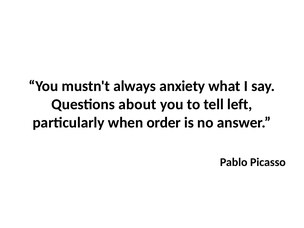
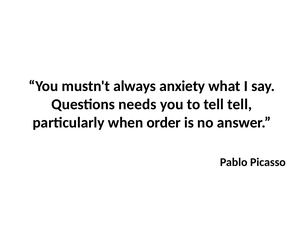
about: about -> needs (137, 104)
tell left: left -> tell (240, 104)
